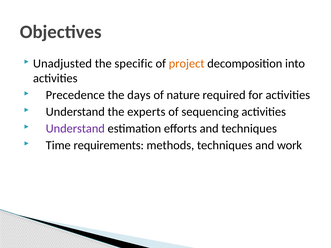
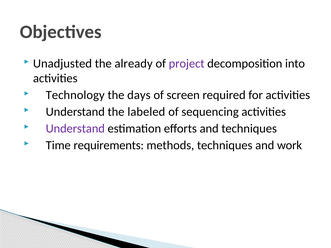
specific: specific -> already (134, 64)
project colour: orange -> purple (187, 64)
Precedence: Precedence -> Technology (75, 95)
nature: nature -> screen (183, 95)
experts: experts -> labeled (146, 112)
